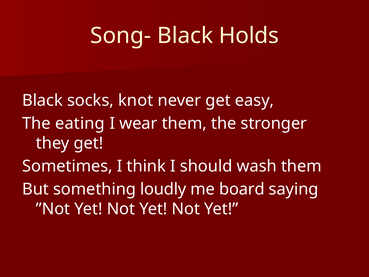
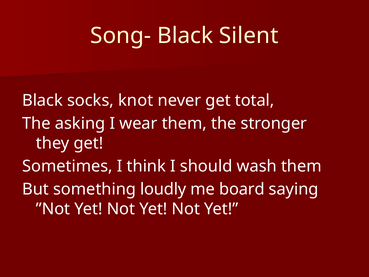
Holds: Holds -> Silent (249, 36)
easy: easy -> total (255, 100)
eating: eating -> asking (80, 123)
